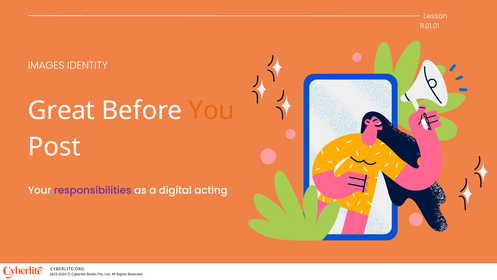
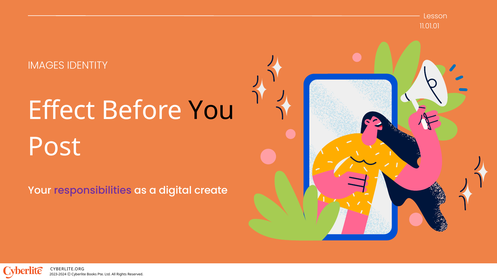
Great: Great -> Effect (61, 110)
You colour: orange -> black (212, 110)
acting: acting -> create (211, 190)
